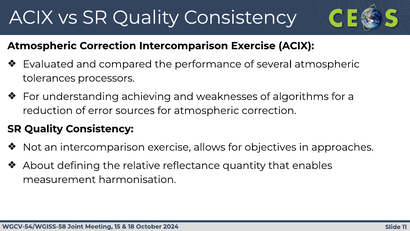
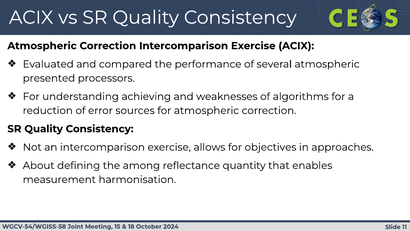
tolerances: tolerances -> presented (49, 78)
relative: relative -> among (141, 165)
